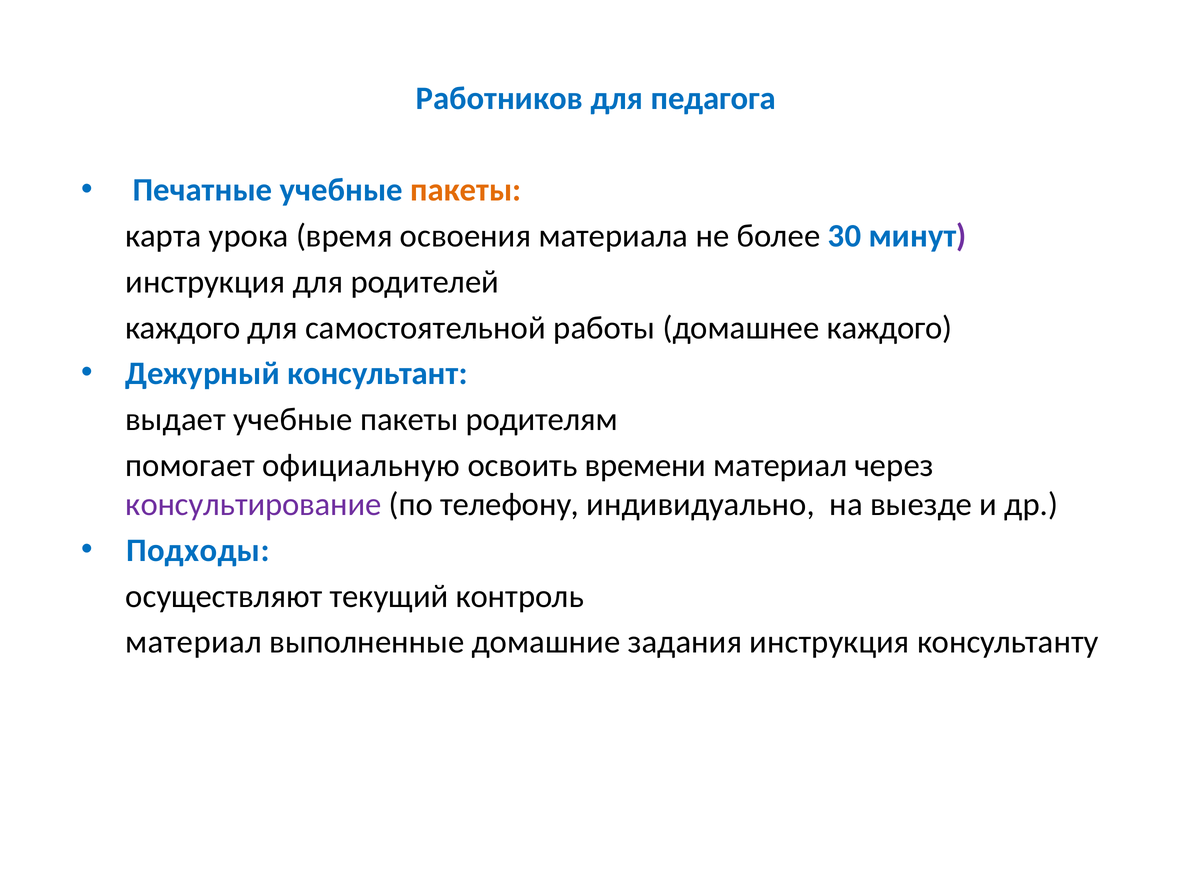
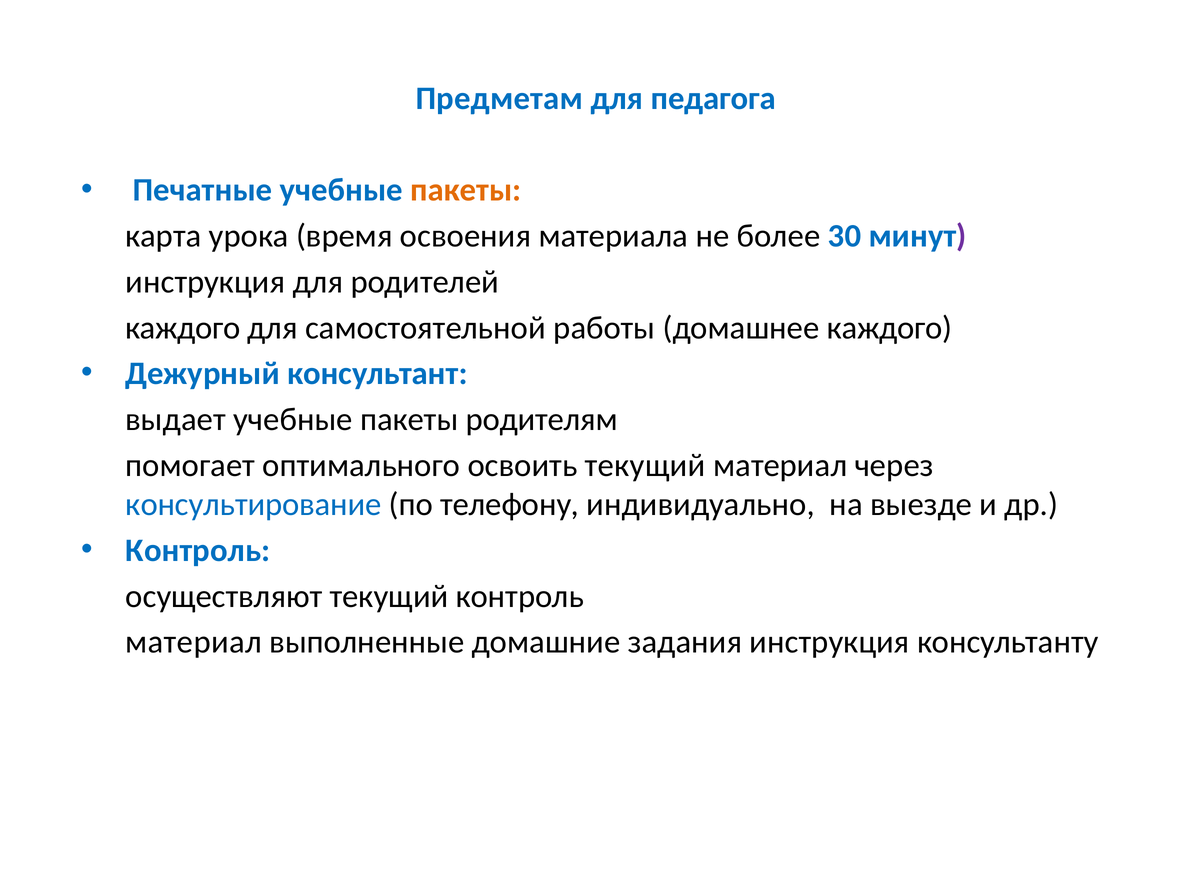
Работников: Работников -> Предметам (499, 99)
официальную: официальную -> оптимального (361, 465)
освоить времени: времени -> текущий (645, 465)
консультирование colour: purple -> blue (253, 505)
Подходы: Подходы -> Контроль (198, 551)
